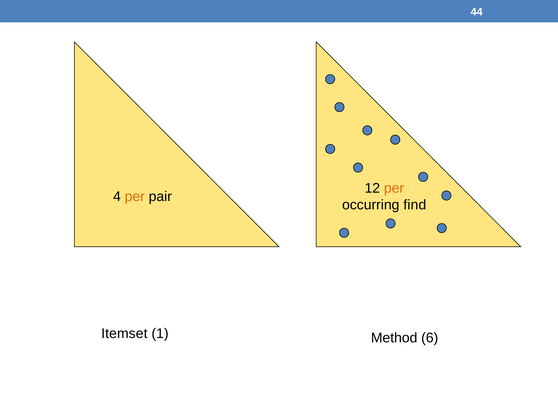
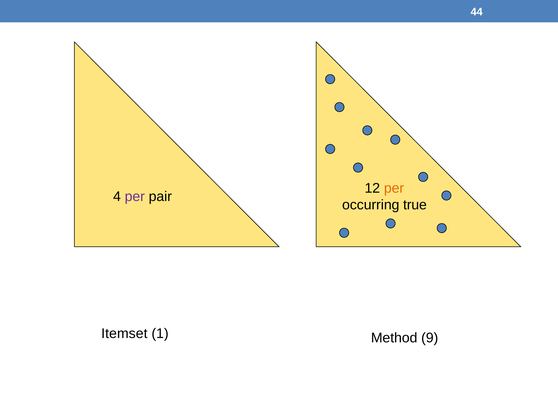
per colour: orange -> purple (135, 196)
find: find -> true (415, 205)
6: 6 -> 9 (430, 338)
